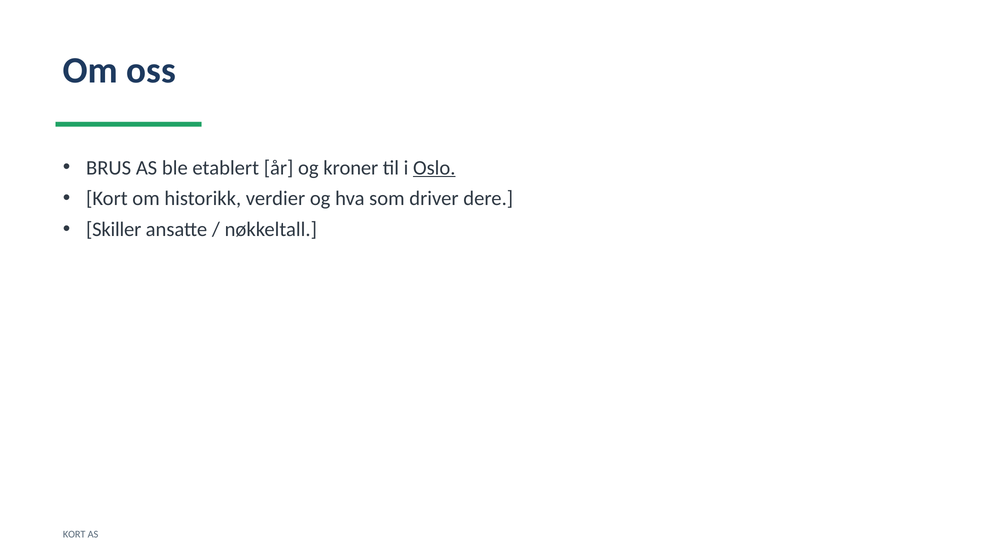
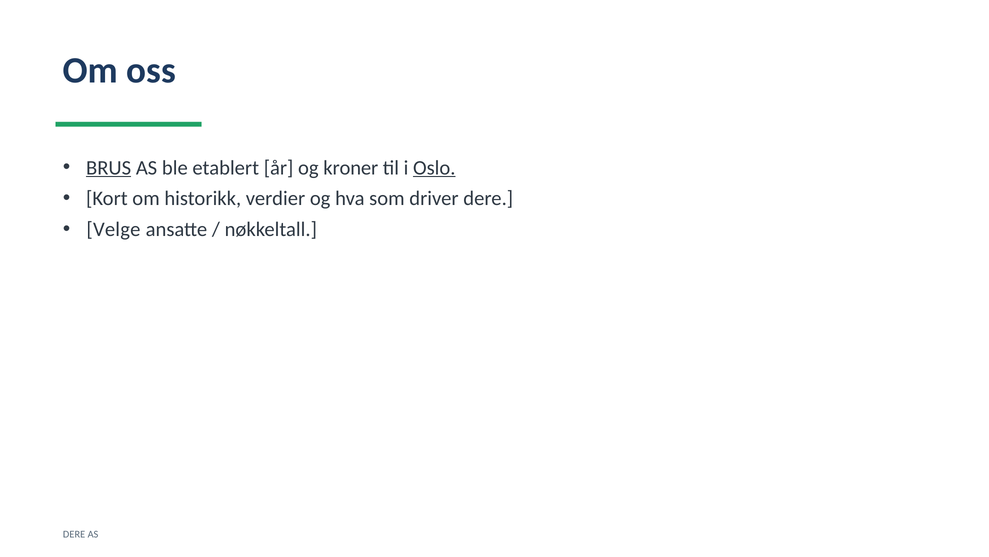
BRUS underline: none -> present (109, 168)
Skiller: Skiller -> Velge (113, 229)
KORT: KORT -> DERE (74, 534)
